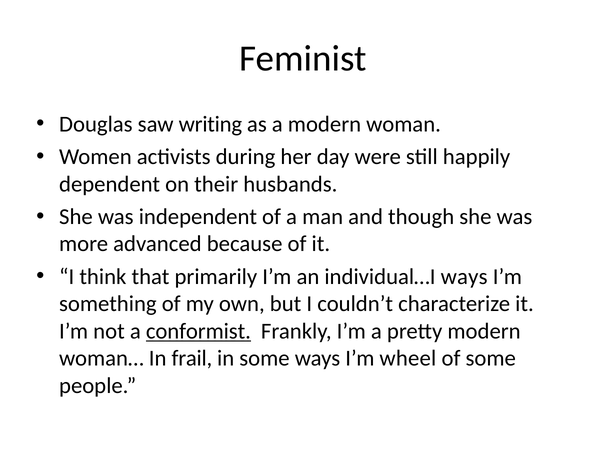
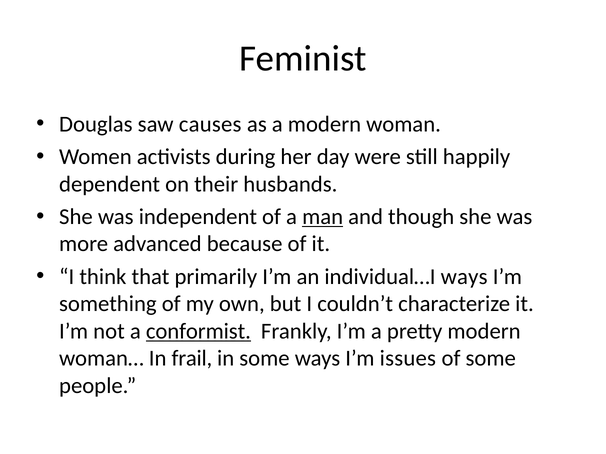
writing: writing -> causes (210, 124)
man underline: none -> present (323, 217)
wheel: wheel -> issues (408, 359)
